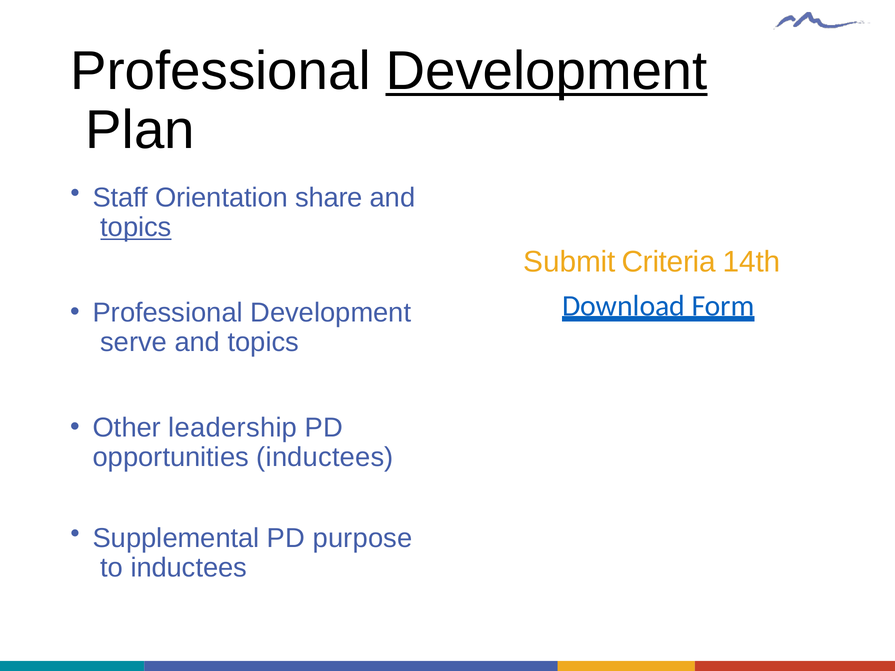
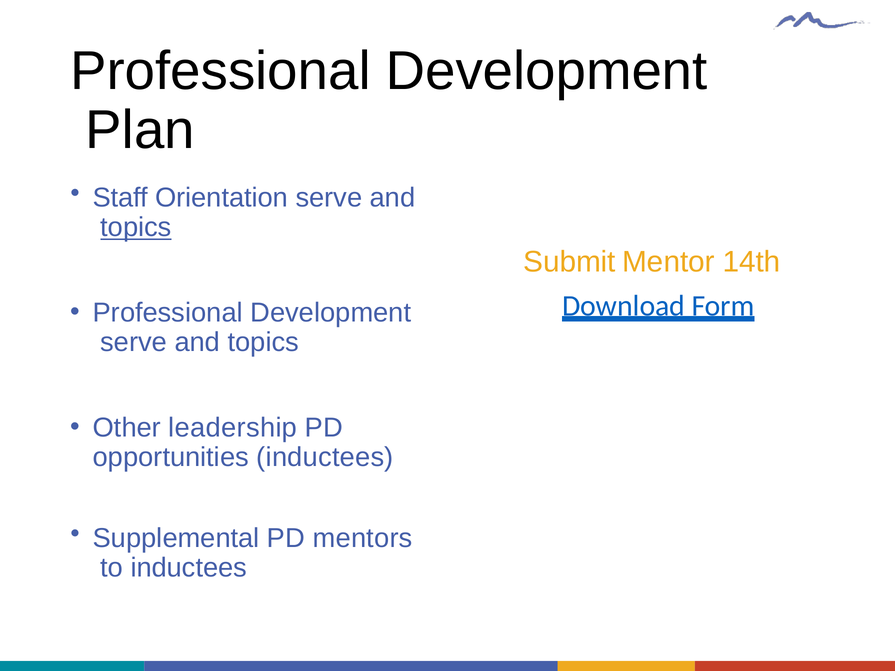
Development underline: present -> none (547, 71)
Orientation share: share -> serve (329, 198)
Criteria: Criteria -> Mentor (669, 262)
purpose: purpose -> mentors (363, 538)
